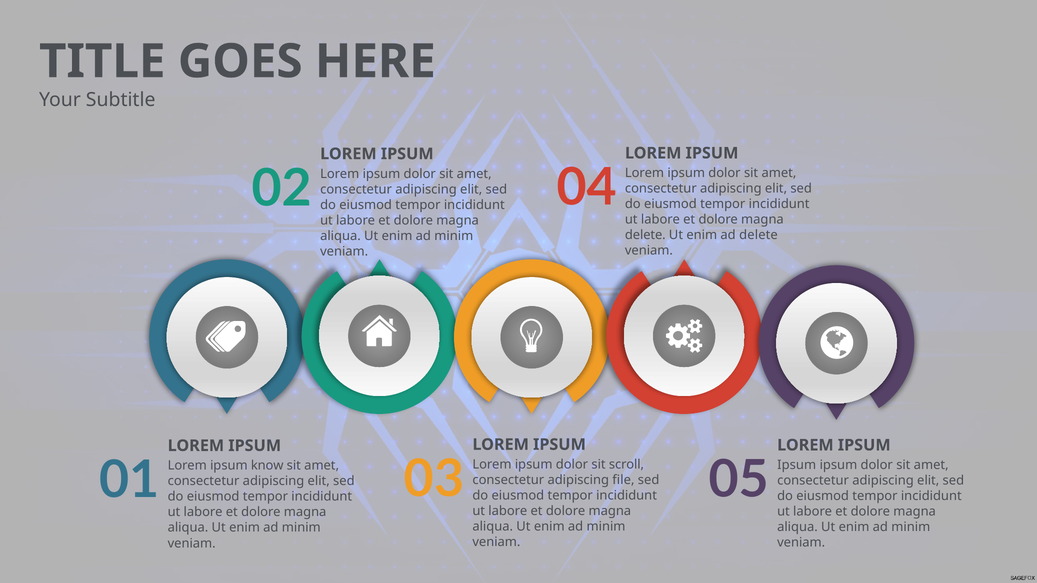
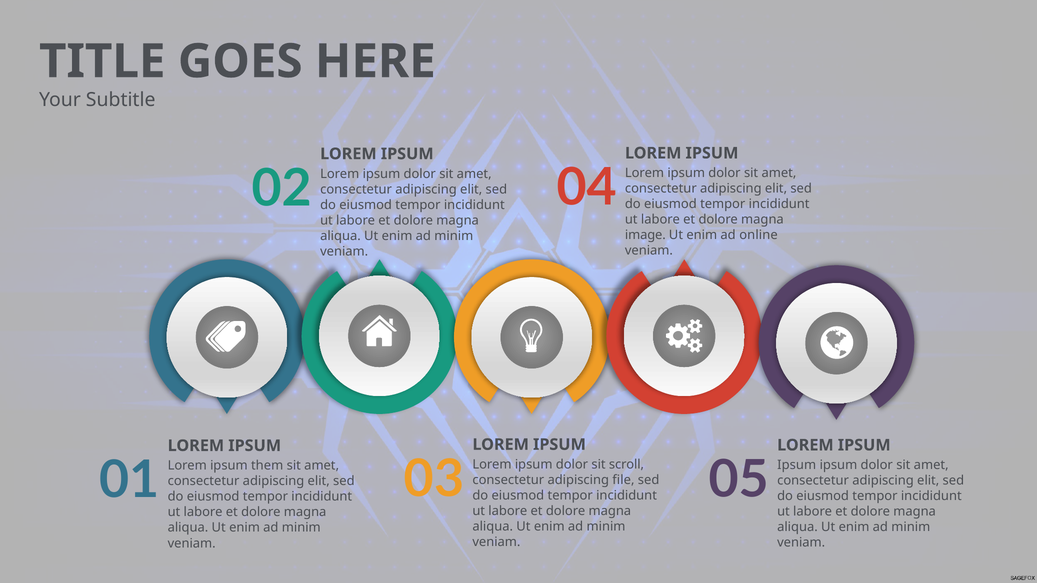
delete: delete -> image (645, 235)
ad delete: delete -> online (759, 235)
know: know -> them (267, 466)
